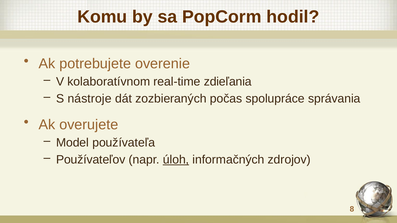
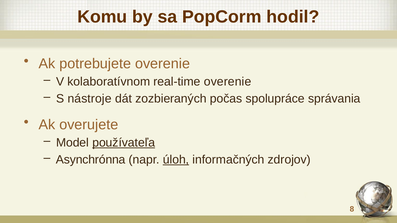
real-time zdieľania: zdieľania -> overenie (228, 82)
používateľa underline: none -> present (124, 143)
Používateľov: Používateľov -> Asynchrónna (91, 160)
